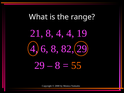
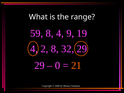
21: 21 -> 59 (37, 33)
4 4: 4 -> 9 (70, 33)
6: 6 -> 2 (44, 49)
82: 82 -> 32 (68, 49)
8: 8 -> 0 (58, 65)
55: 55 -> 21 (76, 65)
